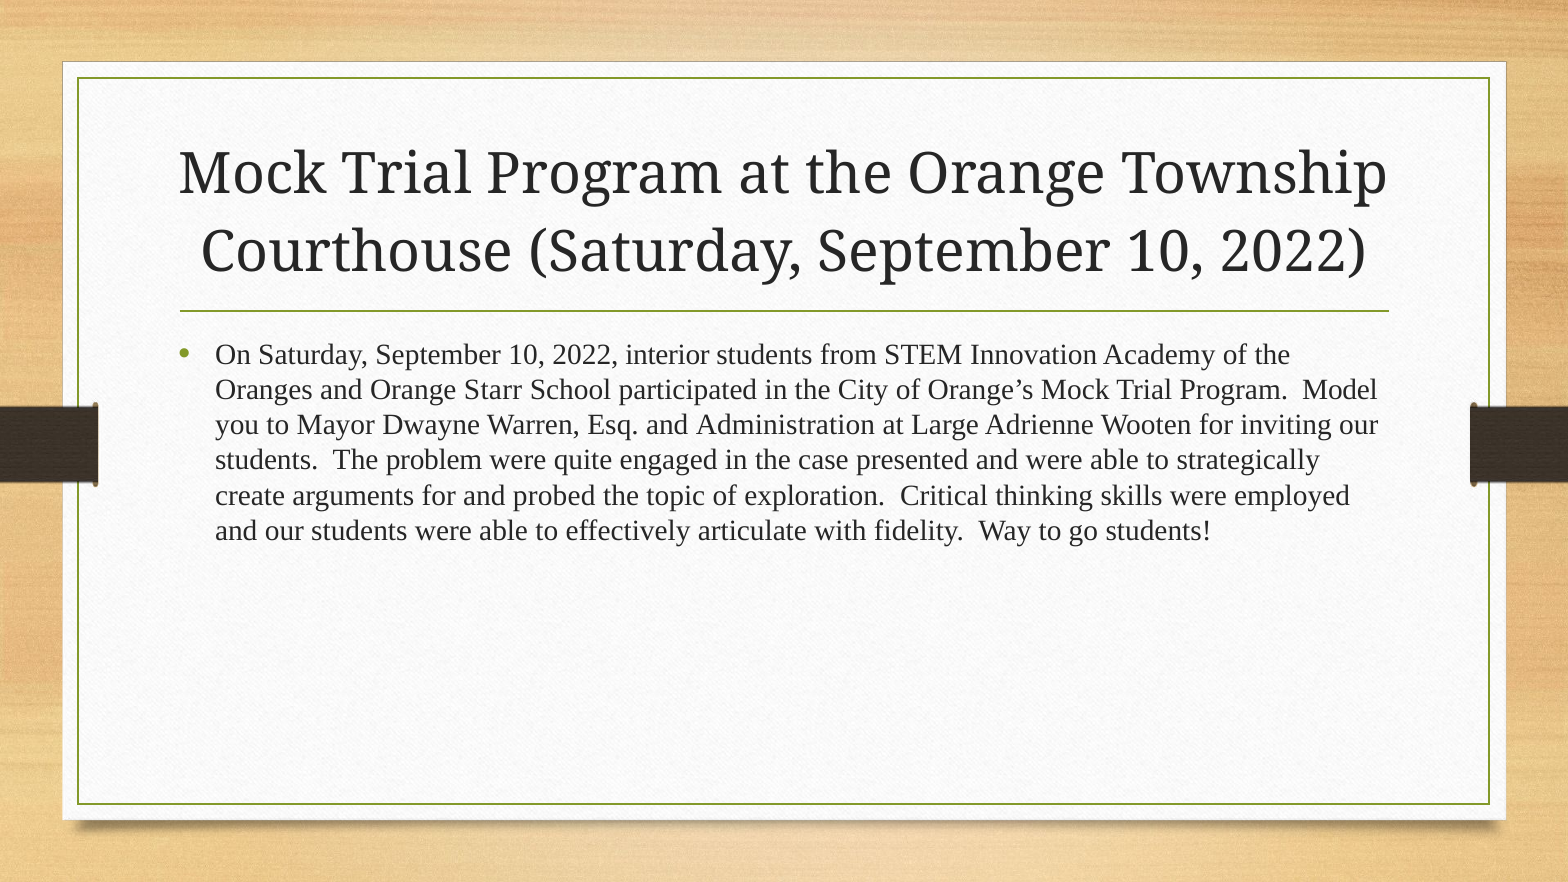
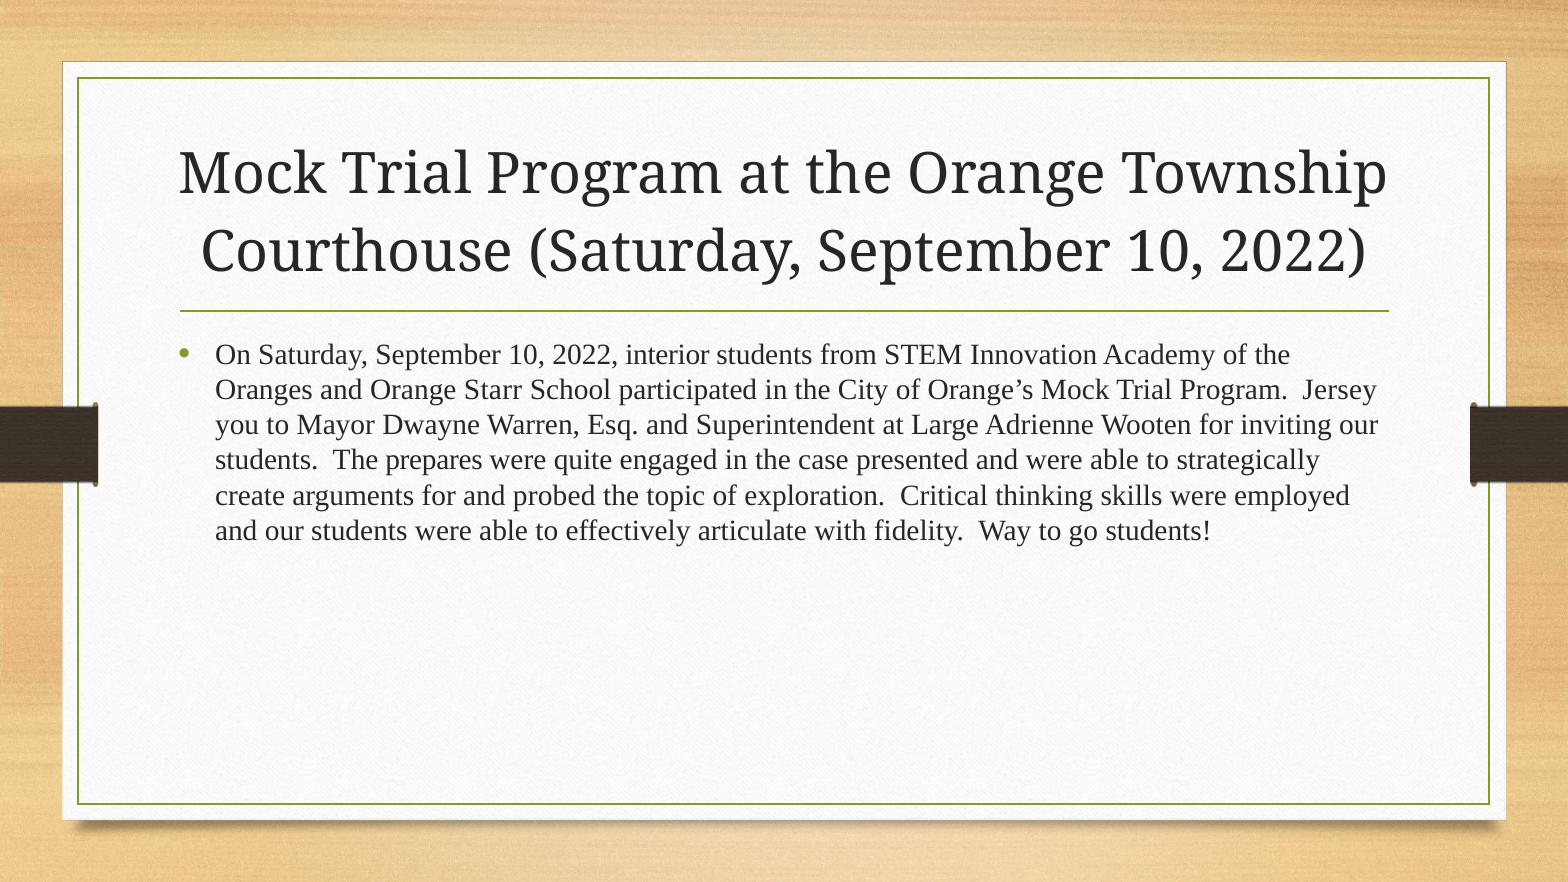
Model: Model -> Jersey (1340, 390)
Administration: Administration -> Superintendent (785, 425)
problem: problem -> prepares (434, 460)
